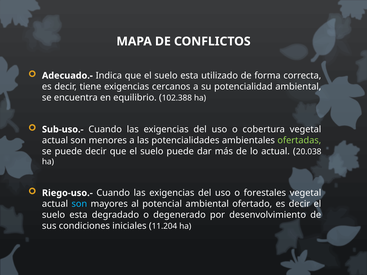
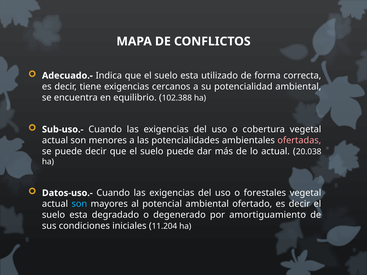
ofertadas colour: light green -> pink (299, 141)
Riego-uso.-: Riego-uso.- -> Datos-uso.- (67, 193)
desenvolvimiento: desenvolvimiento -> amortiguamiento (268, 215)
